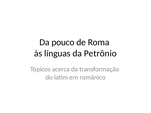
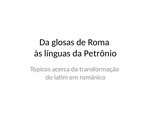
pouco: pouco -> glosas (63, 42)
